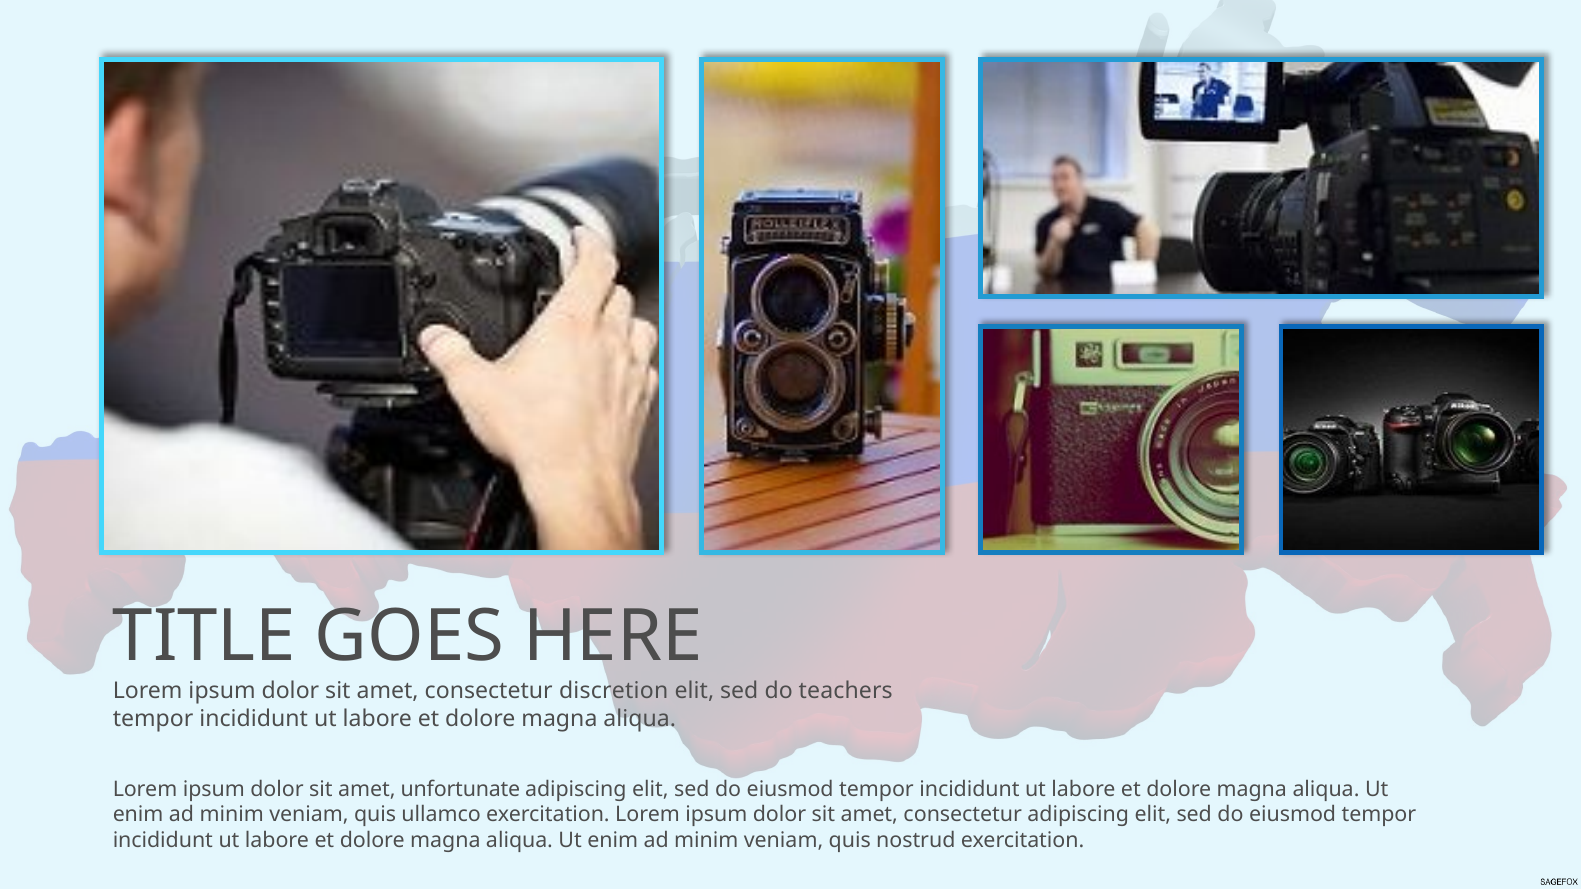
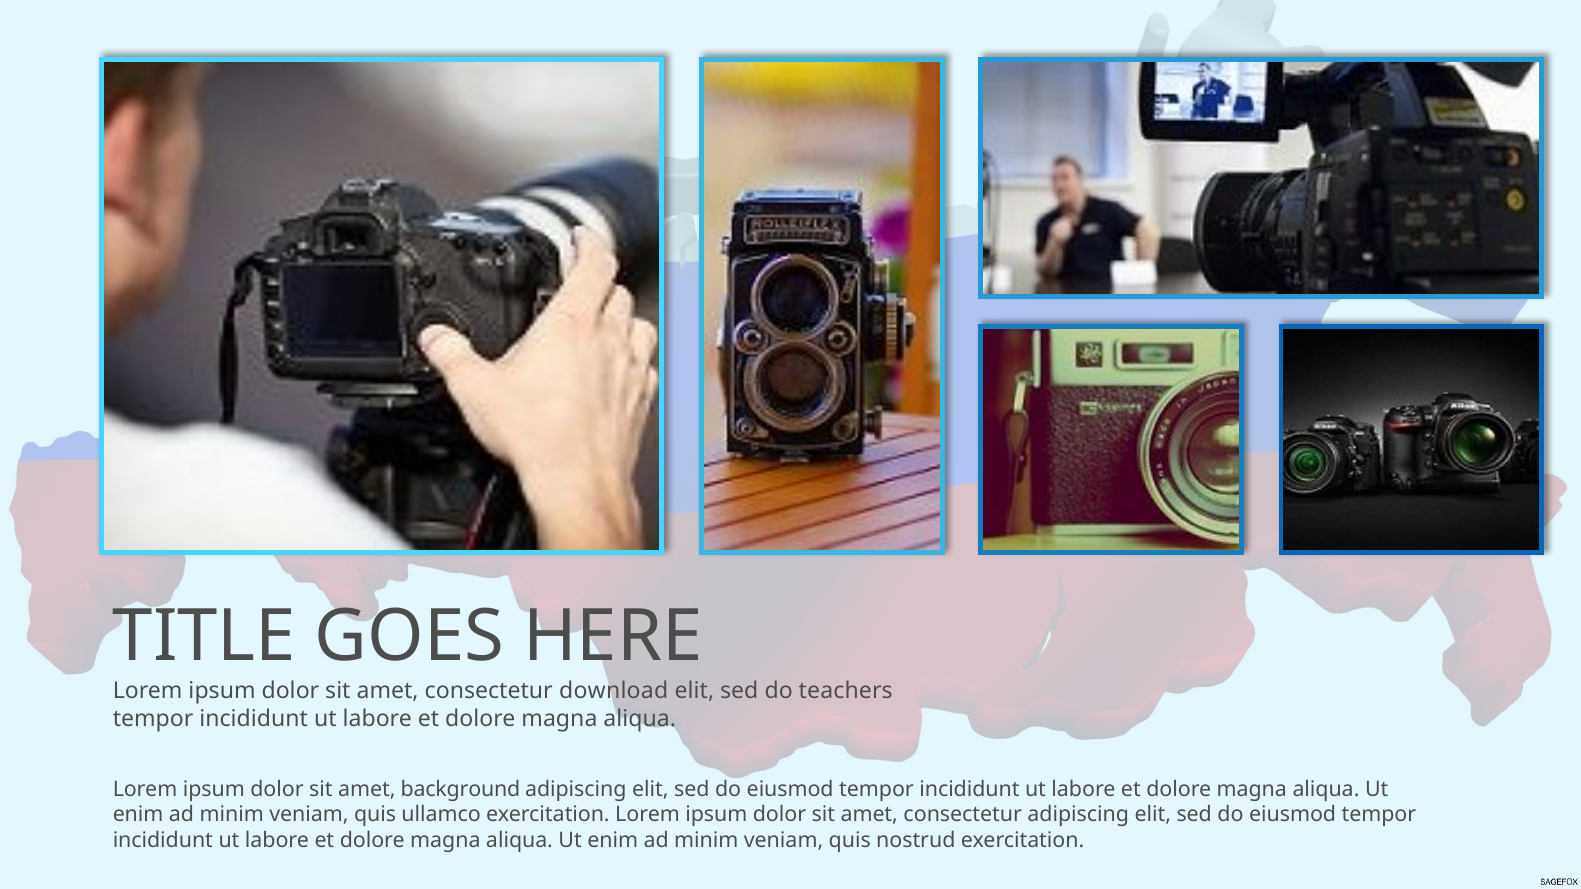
discretion: discretion -> download (614, 691)
unfortunate: unfortunate -> background (460, 789)
